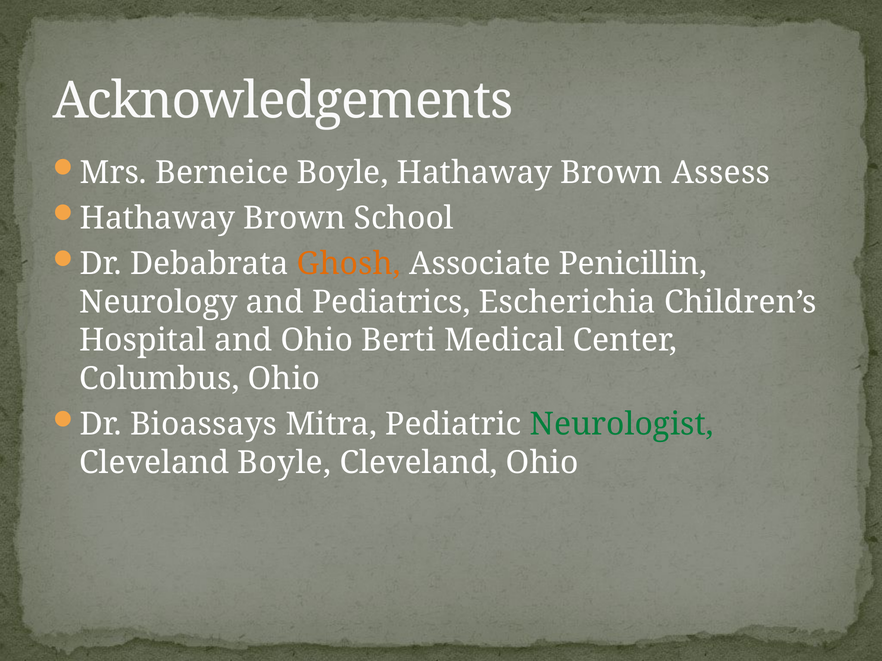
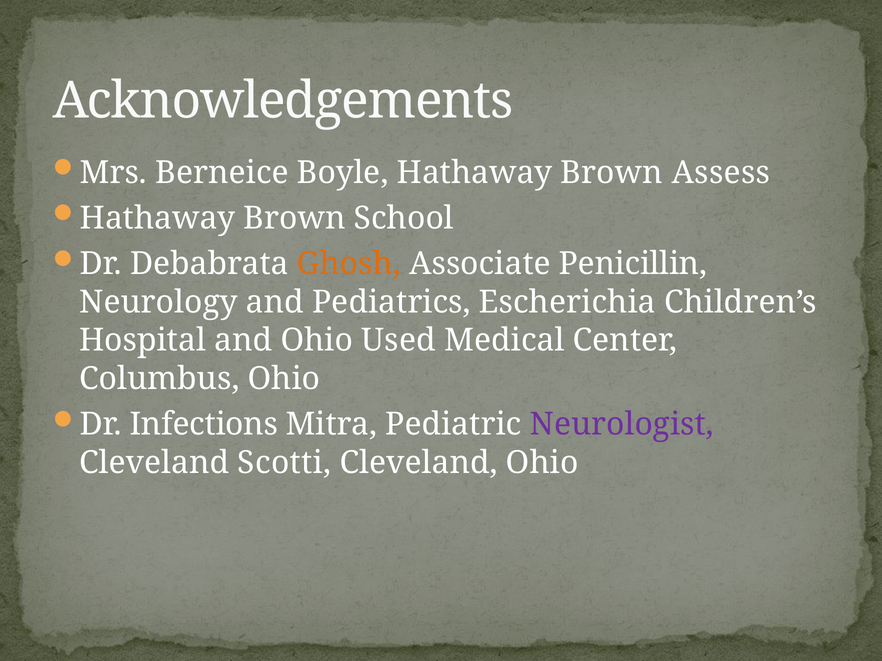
Berti: Berti -> Used (399, 341)
Bioassays: Bioassays -> Infections (204, 425)
Neurologist colour: green -> purple (622, 425)
Cleveland Boyle: Boyle -> Scotti (284, 463)
